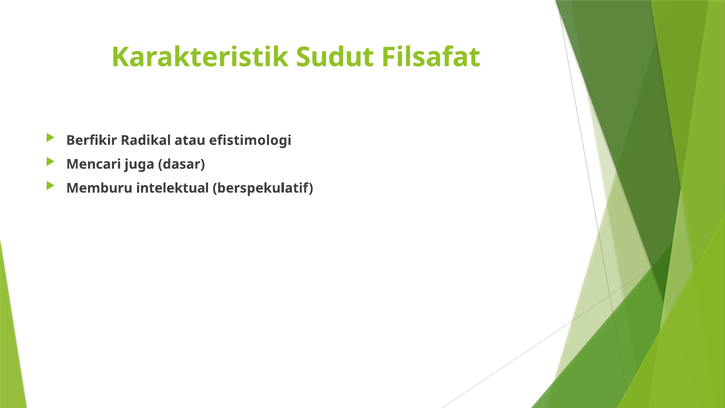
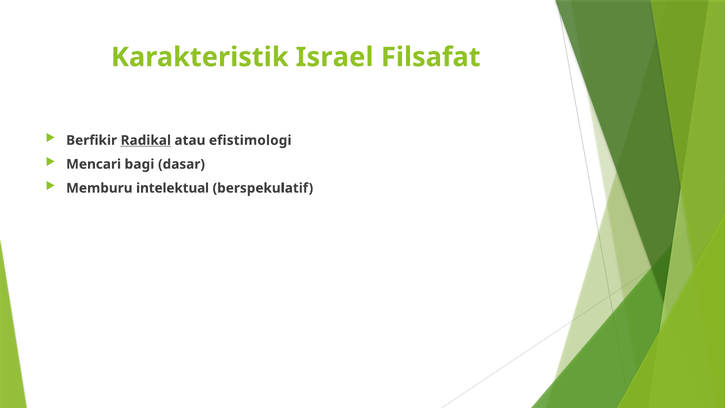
Sudut: Sudut -> Israel (335, 57)
Radikal underline: none -> present (146, 140)
juga: juga -> bagi (139, 164)
